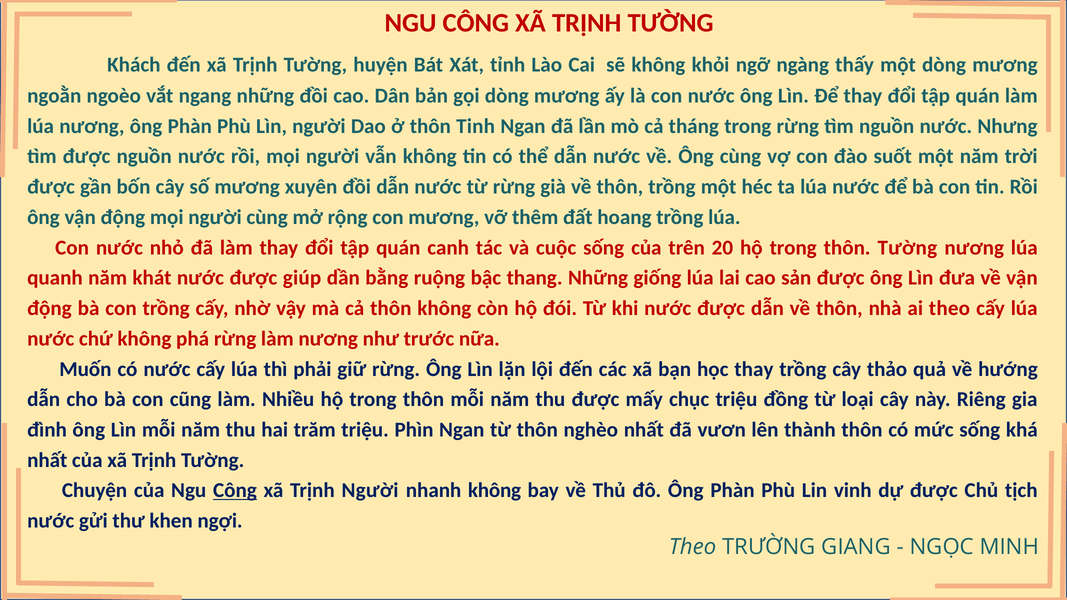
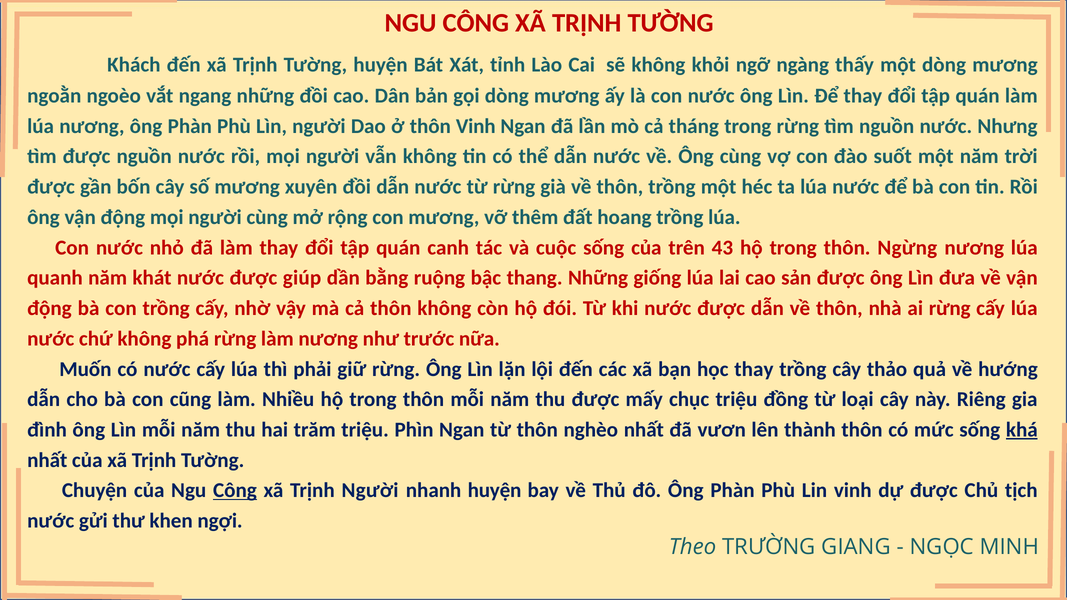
thôn Tinh: Tinh -> Vinh (476, 126)
20: 20 -> 43 (722, 248)
thôn Tường: Tường -> Ngừng (907, 248)
ai theo: theo -> rừng (950, 308)
khá underline: none -> present (1022, 430)
nhanh không: không -> huyện (495, 491)
